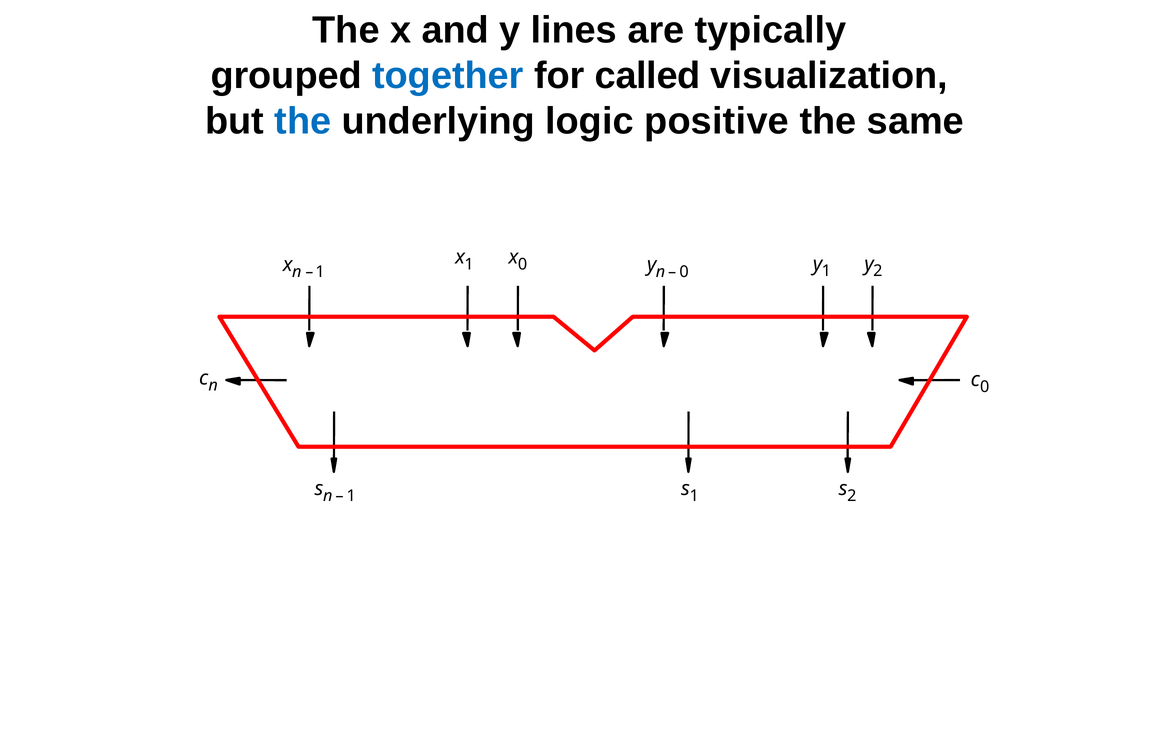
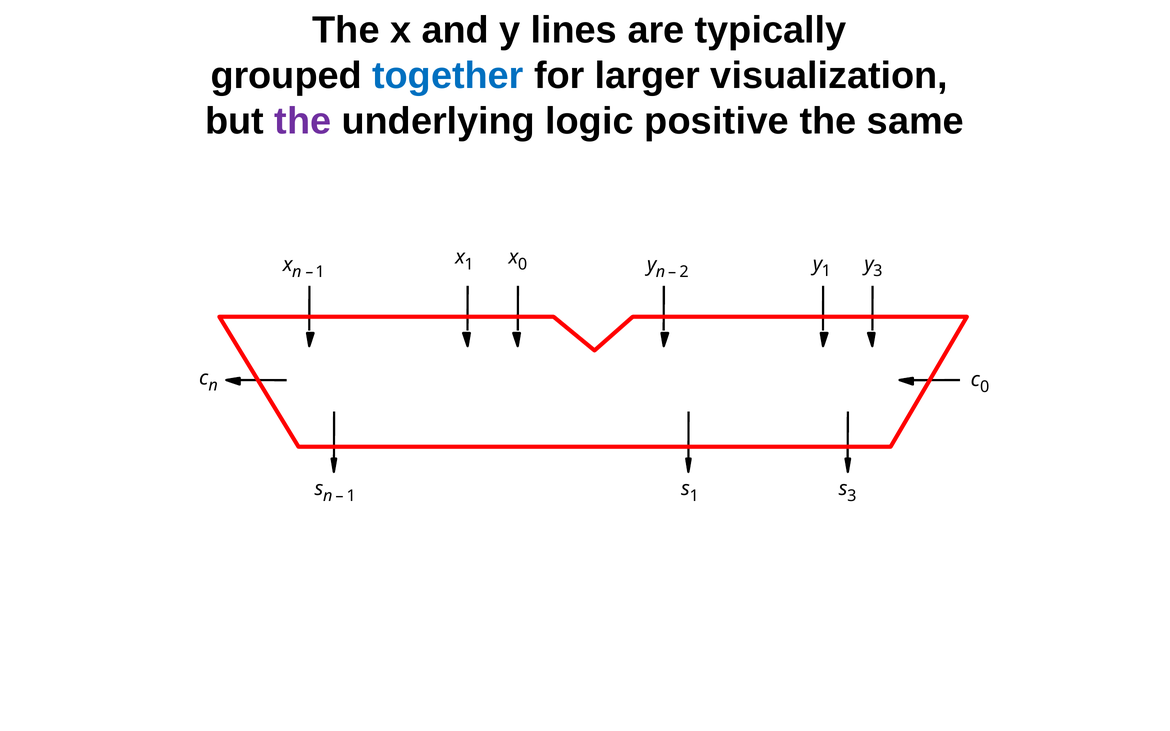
called: called -> larger (648, 76)
the colour: blue -> purple (303, 121)
y 2: 2 -> 3 (878, 271)
n 0: 0 -> 2 (684, 272)
s 2: 2 -> 3 (852, 496)
